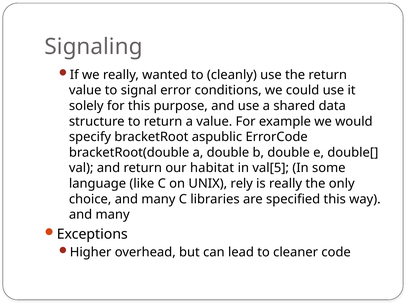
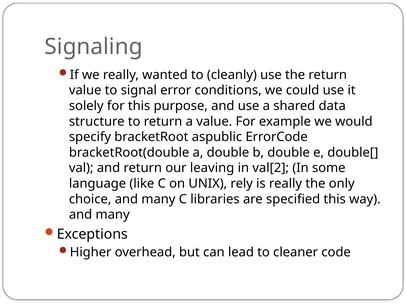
habitat: habitat -> leaving (212, 168)
val[5: val[5 -> val[2 (271, 168)
